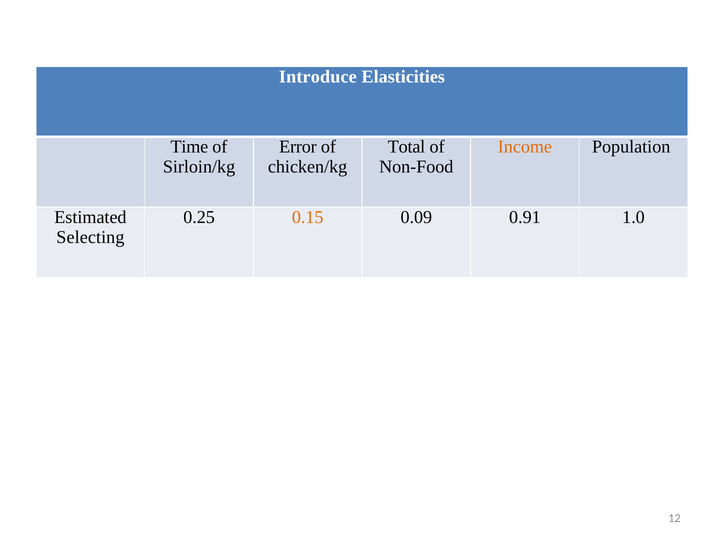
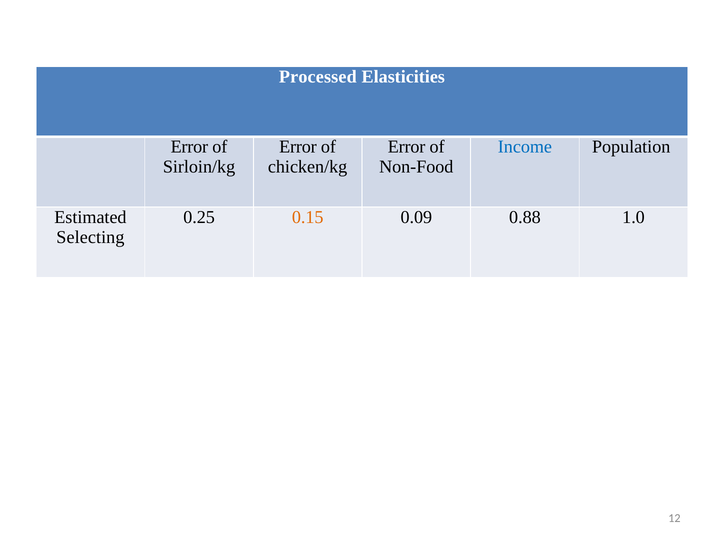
Introduce: Introduce -> Processed (318, 77)
Time: Time -> Error (189, 147)
Total: Total -> Error (407, 147)
Income colour: orange -> blue (525, 147)
0.91: 0.91 -> 0.88 (525, 217)
